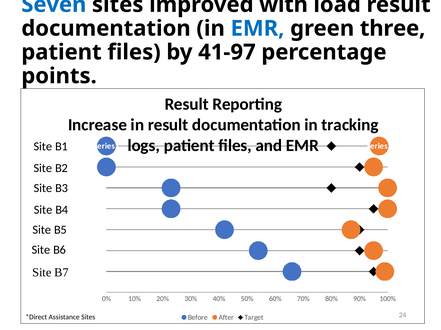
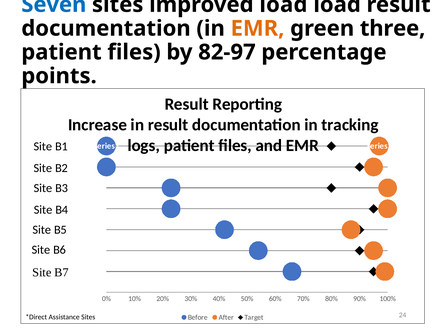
improved with: with -> load (283, 5)
EMR colour: blue -> orange (257, 28)
41-97: 41-97 -> 82-97 (227, 52)
